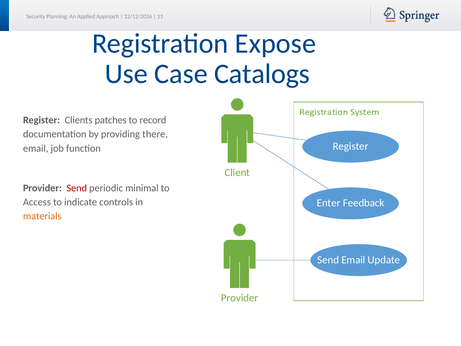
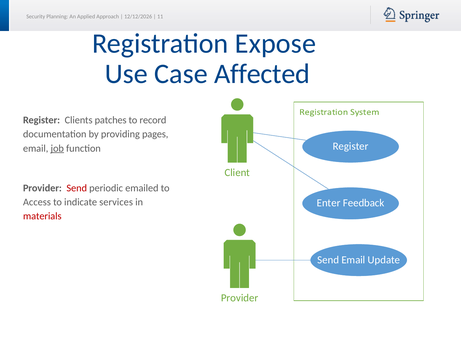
Catalogs: Catalogs -> Affected (262, 74)
there: there -> pages (155, 134)
job underline: none -> present (57, 148)
minimal: minimal -> emailed (142, 188)
controls: controls -> services (116, 202)
materials colour: orange -> red (42, 216)
